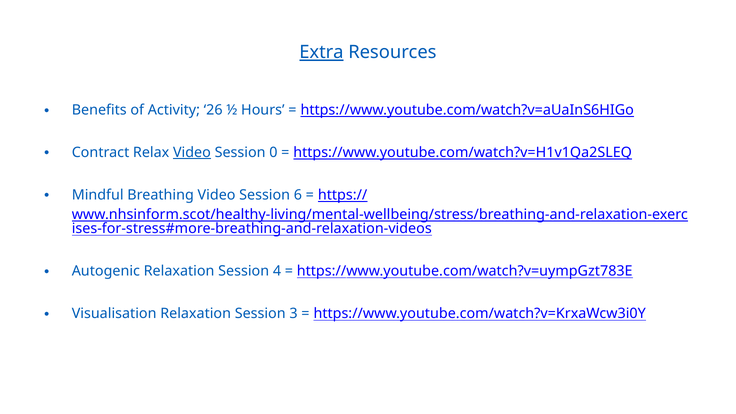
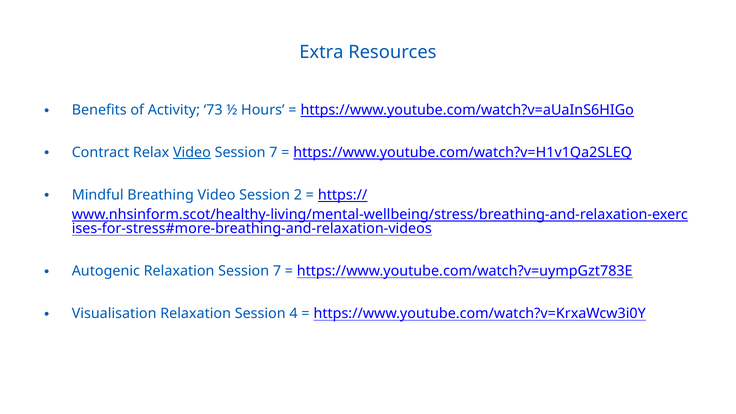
Extra underline: present -> none (321, 52)
26: 26 -> 73 (213, 110)
0: 0 -> 7 (273, 152)
6: 6 -> 2 (298, 195)
Relaxation Session 4: 4 -> 7 (277, 271)
3: 3 -> 4 (294, 314)
